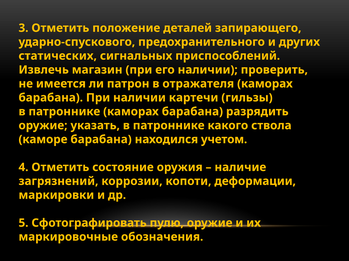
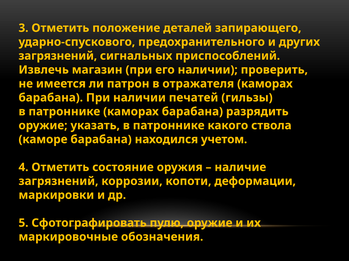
статических: статических -> загрязнений (58, 56)
картечи: картечи -> печатей (194, 98)
